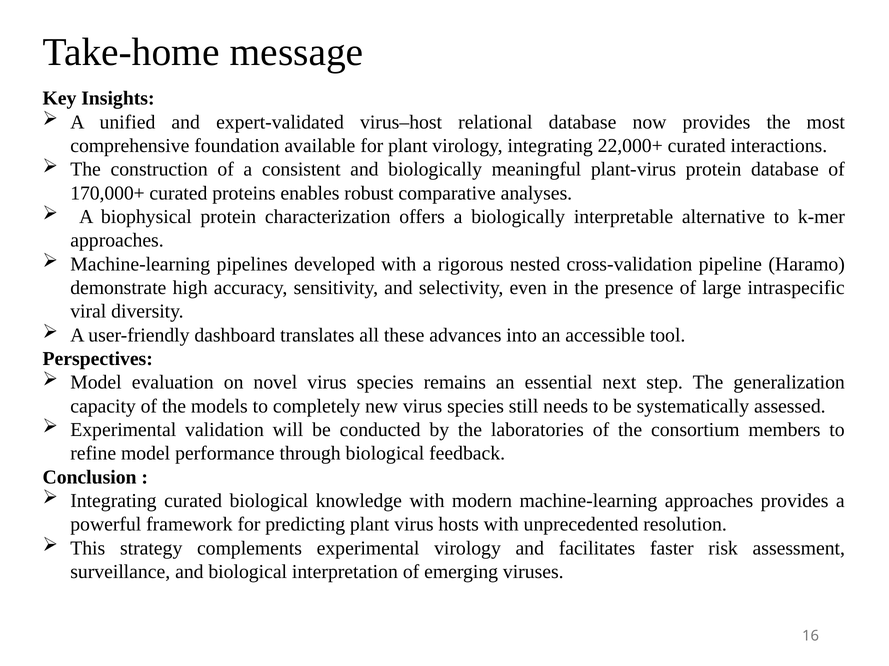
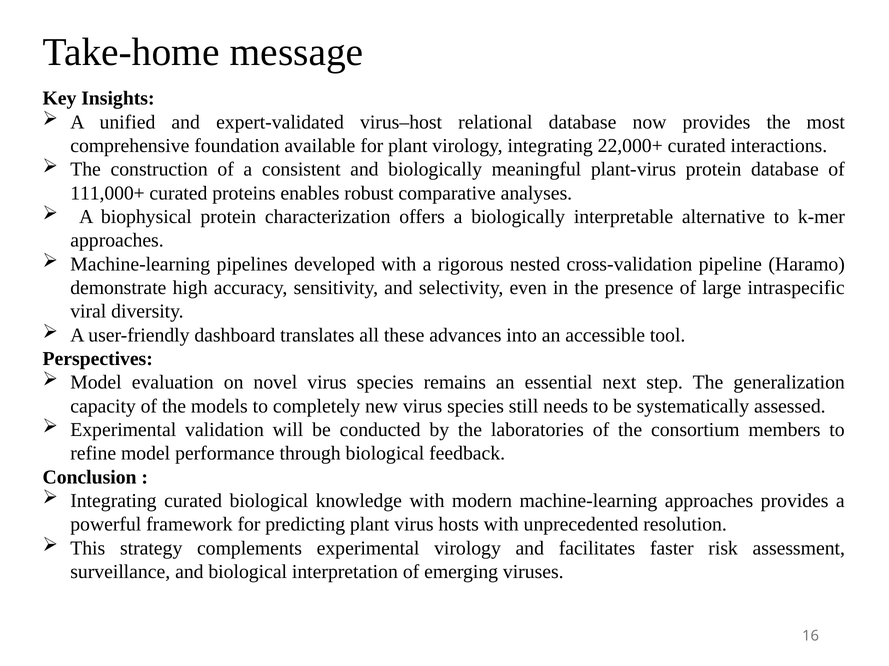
170,000+: 170,000+ -> 111,000+ (108, 193)
